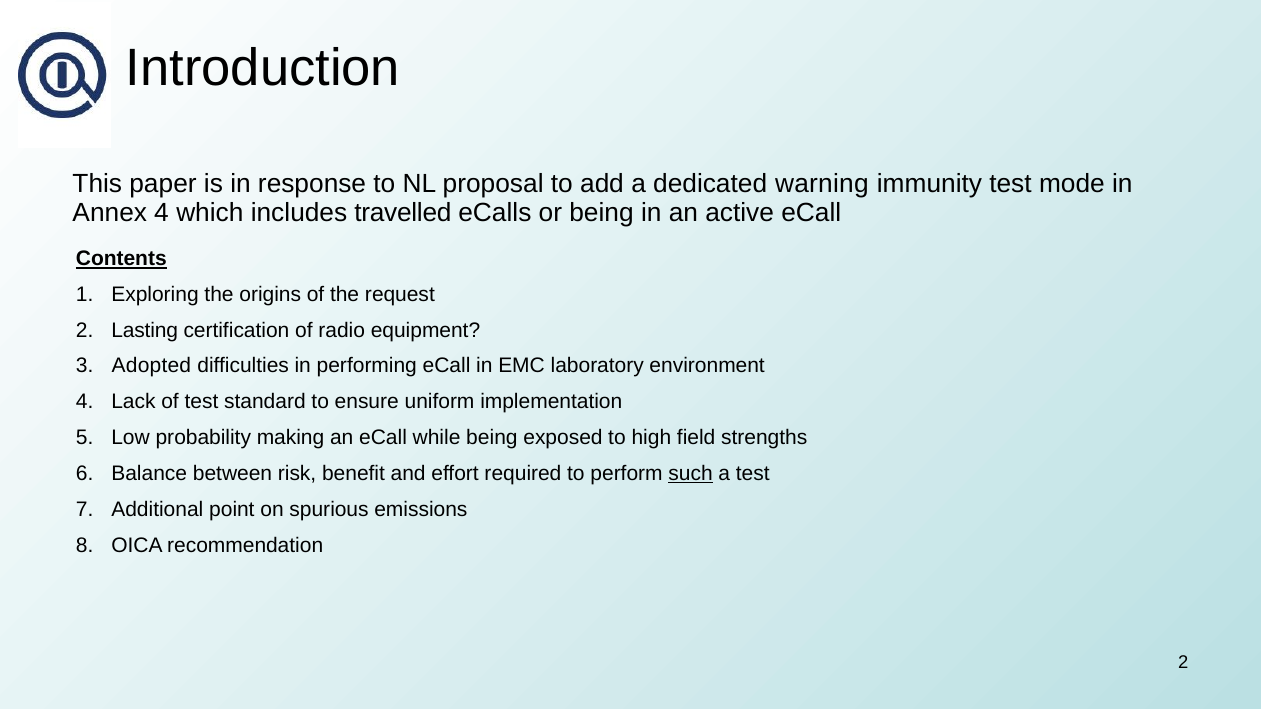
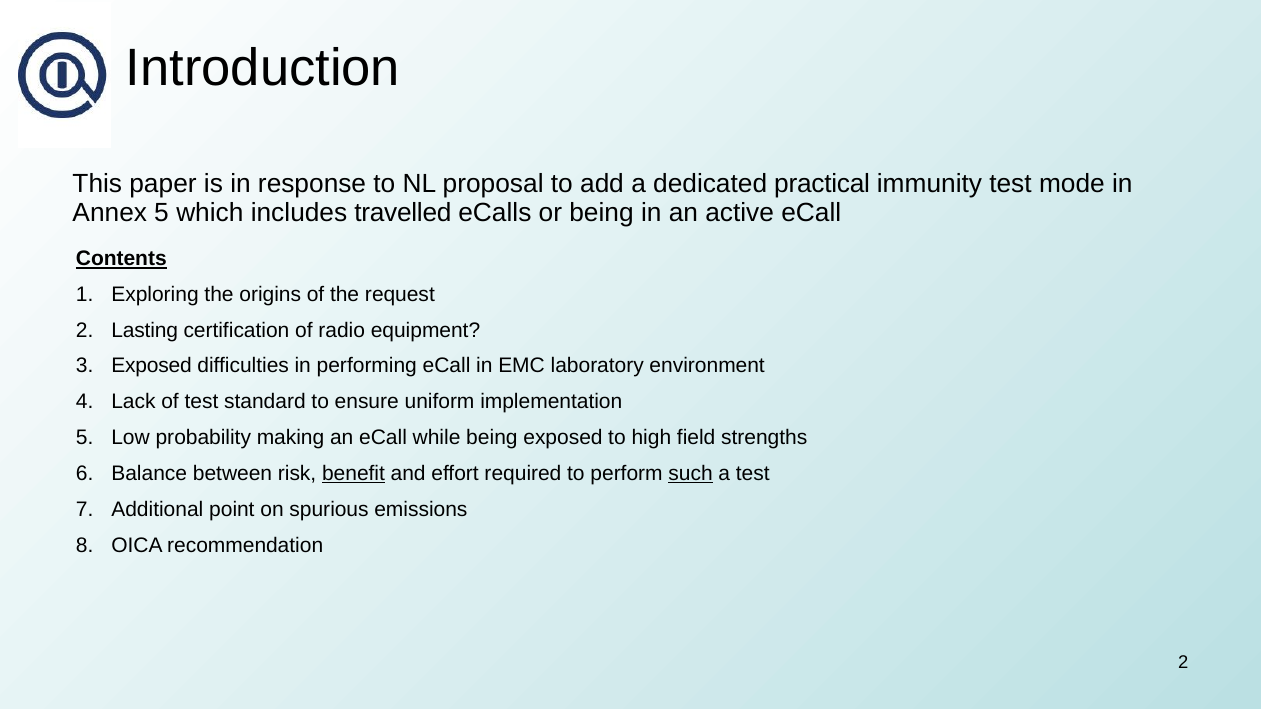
warning: warning -> practical (822, 184)
Annex 4: 4 -> 5 (162, 213)
Adopted: Adopted -> Exposed (152, 366)
benefit underline: none -> present (353, 474)
